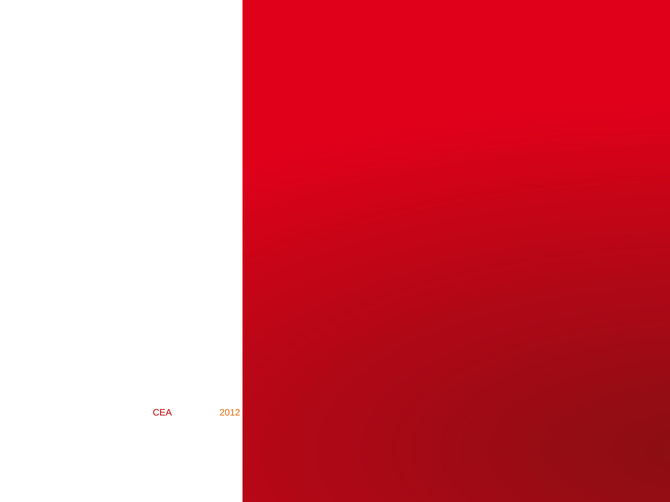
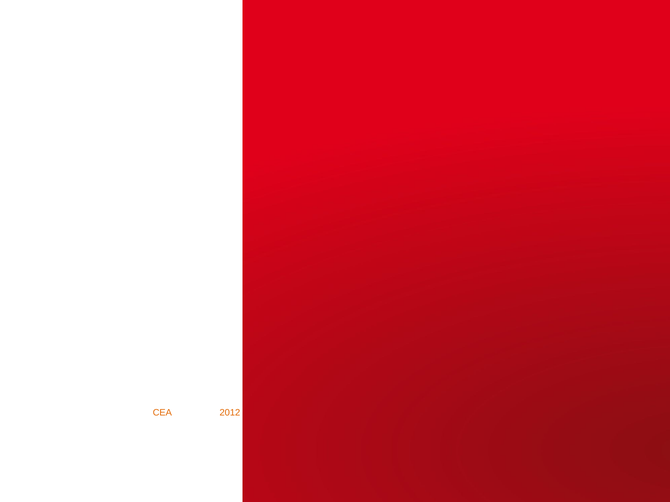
CEA colour: red -> orange (162, 413)
